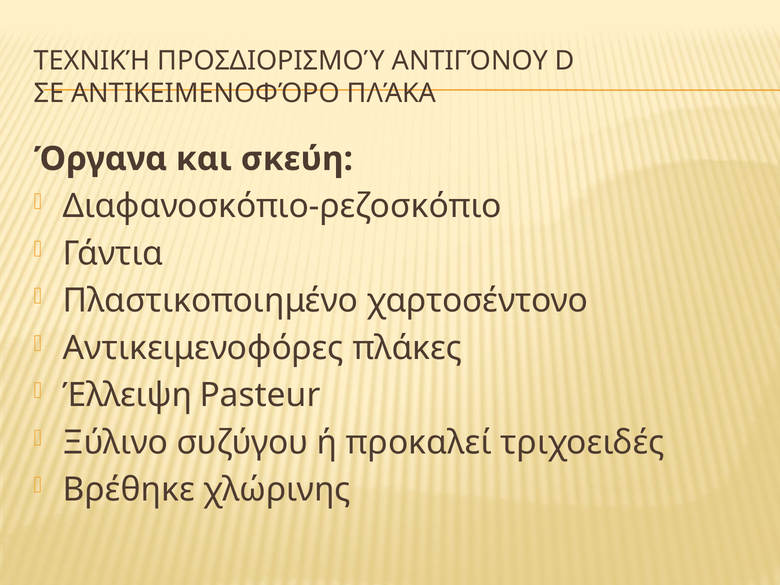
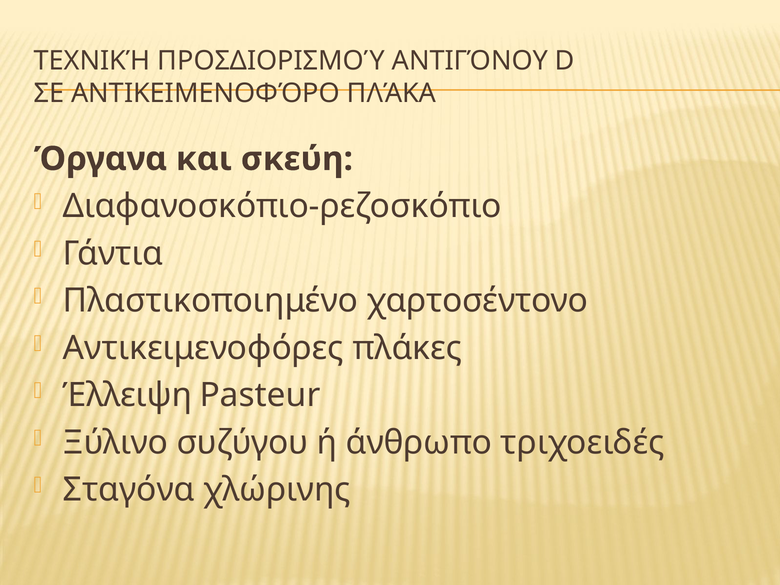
προκαλεί: προκαλεί -> άνθρωπο (419, 442)
Βρέθηκε: Βρέθηκε -> Σταγόνα (129, 490)
